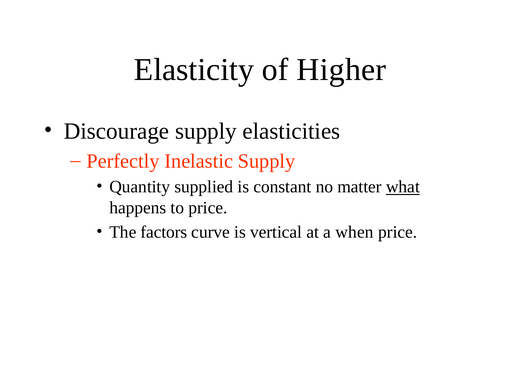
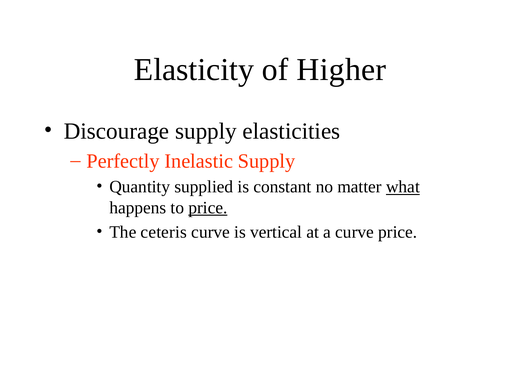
price underline: none -> present (208, 208)
factors: factors -> ceteris (164, 232)
a when: when -> curve (355, 232)
